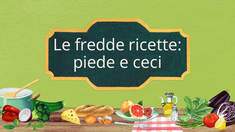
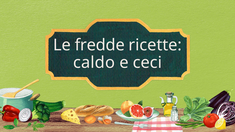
piede: piede -> caldo (94, 63)
